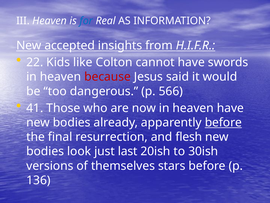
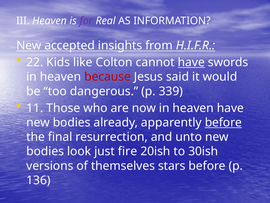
for colour: blue -> purple (86, 21)
have underline: none -> present (191, 62)
566: 566 -> 339 (171, 91)
41: 41 -> 11 (35, 108)
flesh: flesh -> unto (189, 137)
last: last -> fire (128, 151)
